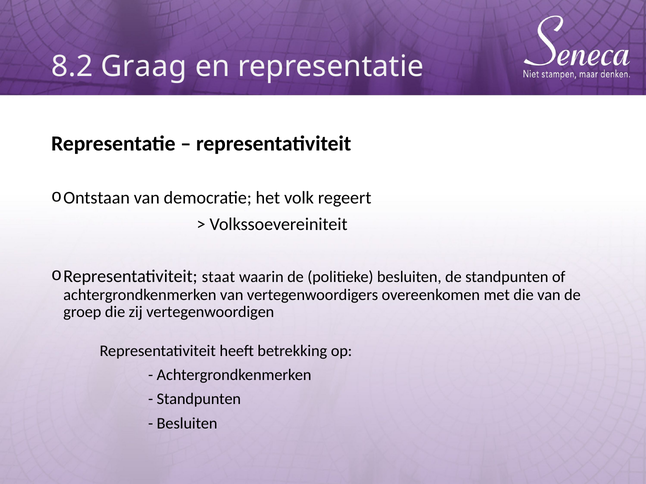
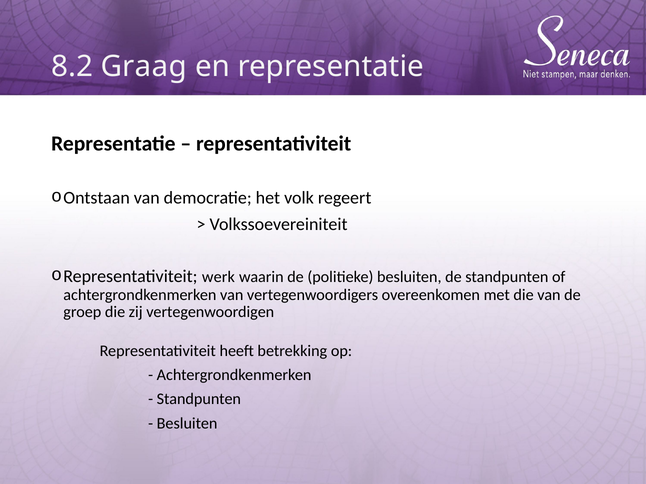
staat: staat -> werk (218, 277)
